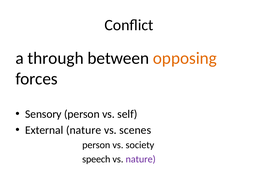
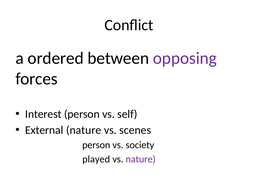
through: through -> ordered (56, 58)
opposing colour: orange -> purple (185, 58)
Sensory: Sensory -> Interest (43, 114)
speech: speech -> played (96, 159)
